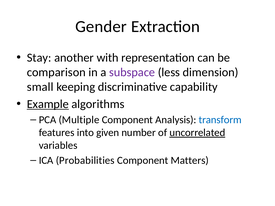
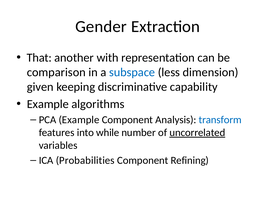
Stay: Stay -> That (39, 58)
subspace colour: purple -> blue (132, 72)
small: small -> given (40, 87)
Example underline: present -> none (48, 104)
PCA Multiple: Multiple -> Example (79, 120)
given: given -> while (108, 133)
Matters: Matters -> Refining (190, 161)
